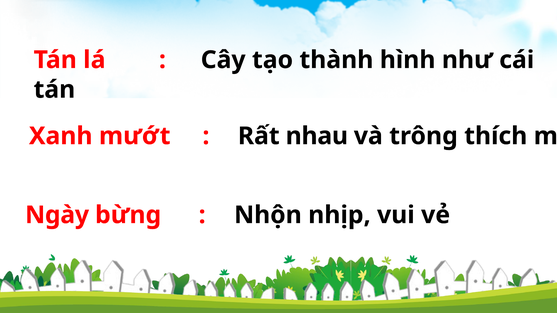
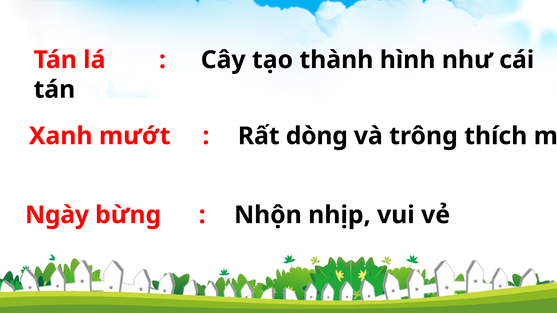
nhau: nhau -> dòng (317, 136)
